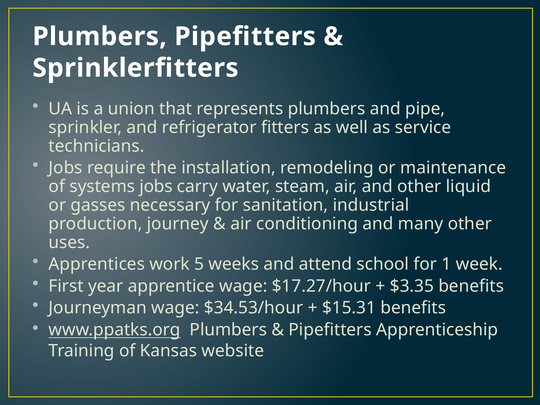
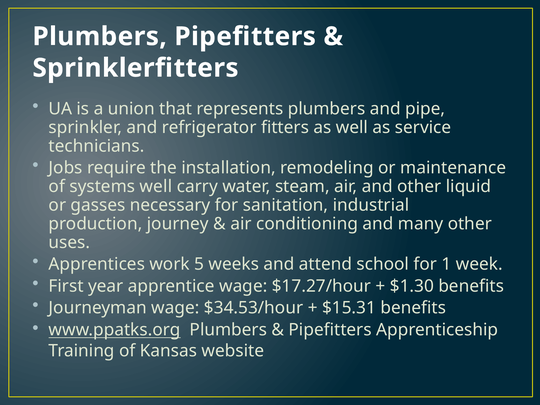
systems jobs: jobs -> well (156, 186)
$3.35: $3.35 -> $1.30 (412, 286)
